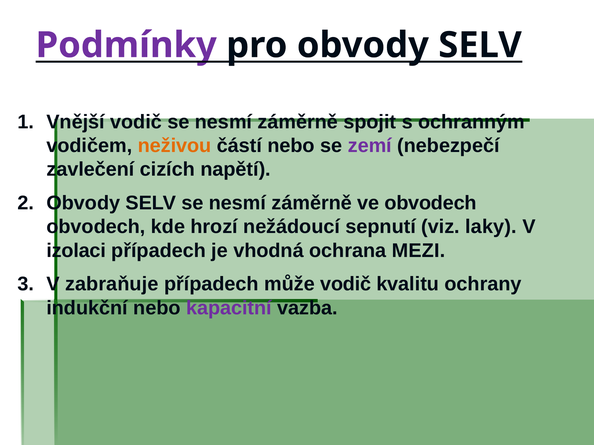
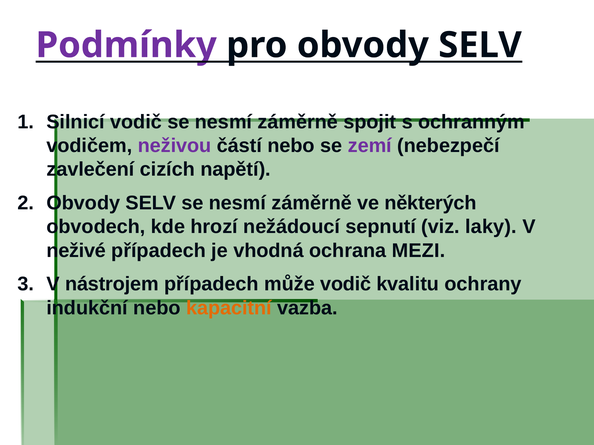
Vnější: Vnější -> Silnicí (76, 122)
neživou colour: orange -> purple (175, 146)
ve obvodech: obvodech -> některých (431, 203)
izolaci: izolaci -> neživé (76, 251)
zabraňuje: zabraňuje -> nástrojem (112, 284)
kapacitní colour: purple -> orange (229, 308)
